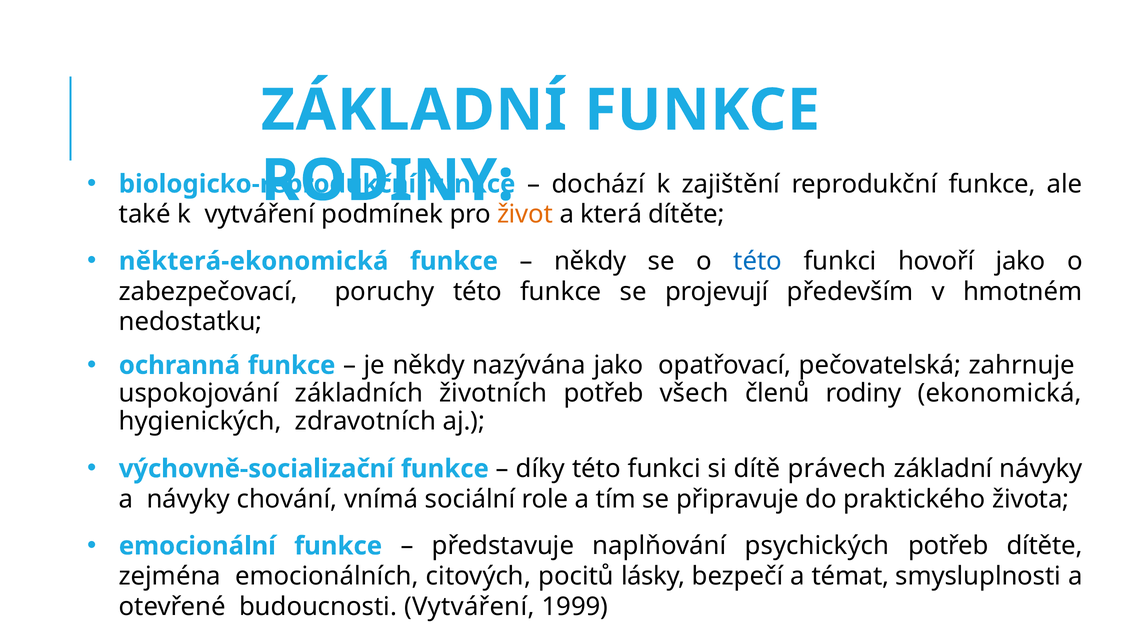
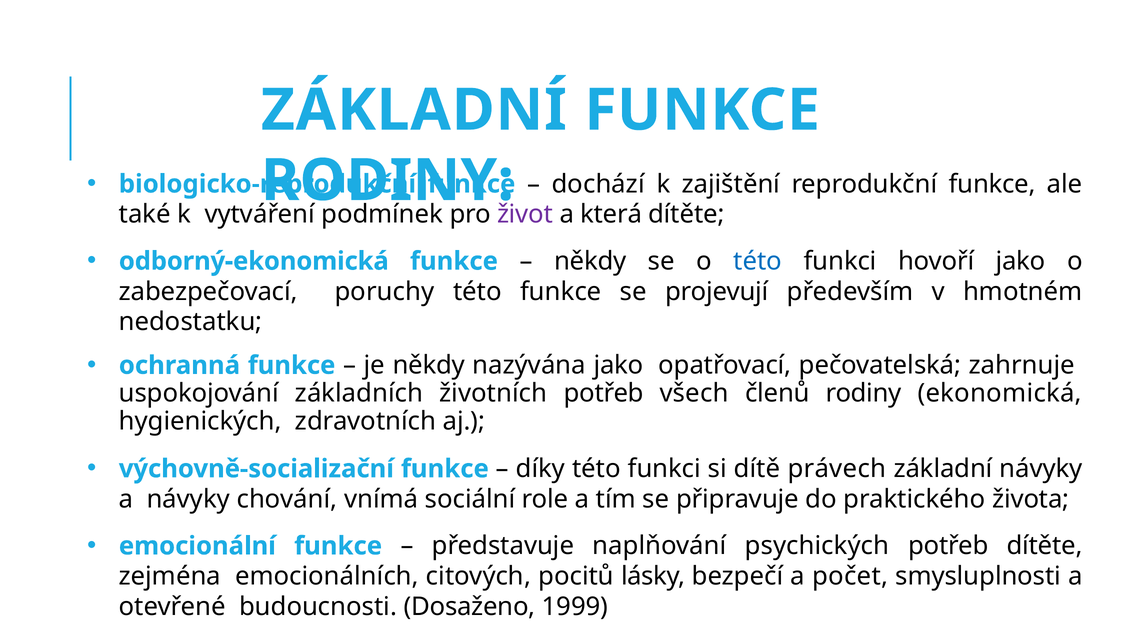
život colour: orange -> purple (525, 214)
některá-ekonomická: některá-ekonomická -> odborný-ekonomická (254, 261)
témat: témat -> počet (850, 576)
budoucnosti Vytváření: Vytváření -> Dosaženo (470, 607)
